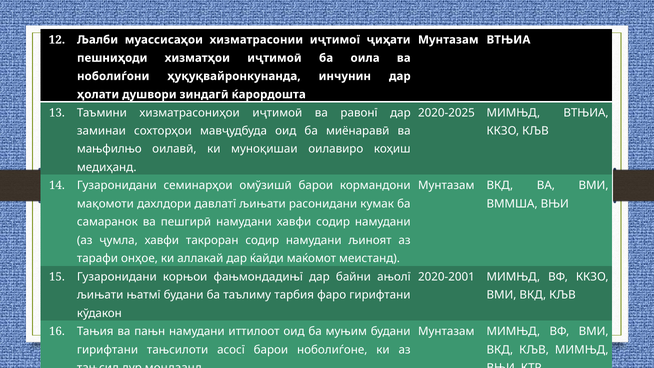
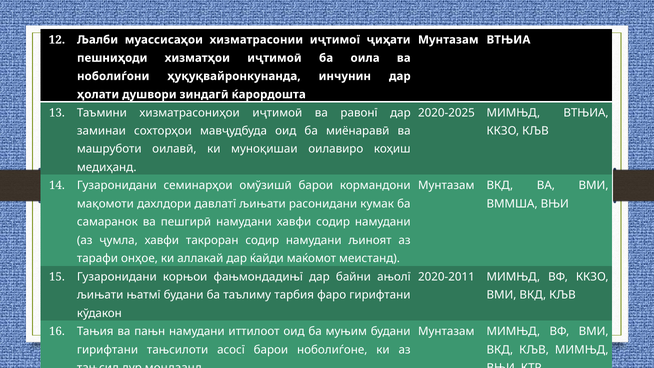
мањфилњо: мањфилњо -> машруботи (109, 149)
2020-2001: 2020-2001 -> 2020-2011 (446, 277)
